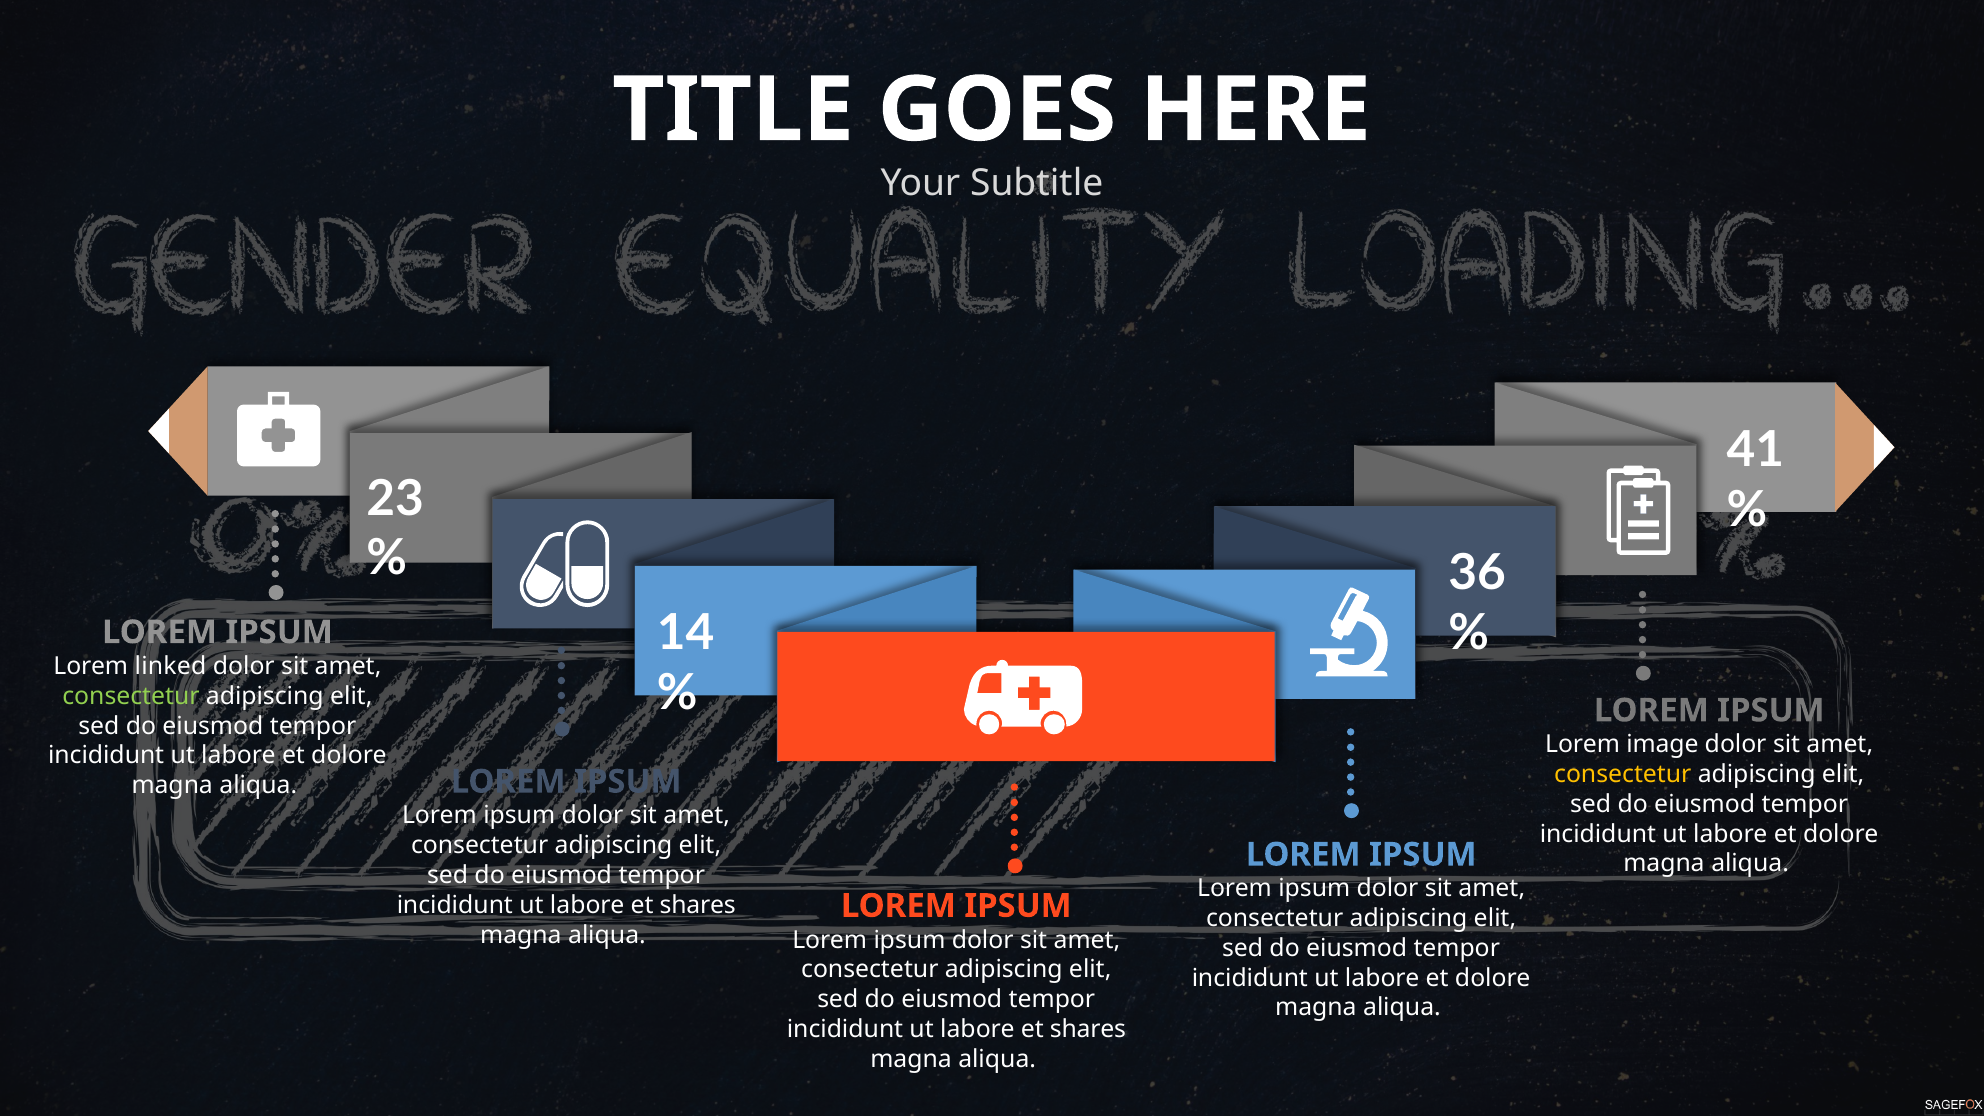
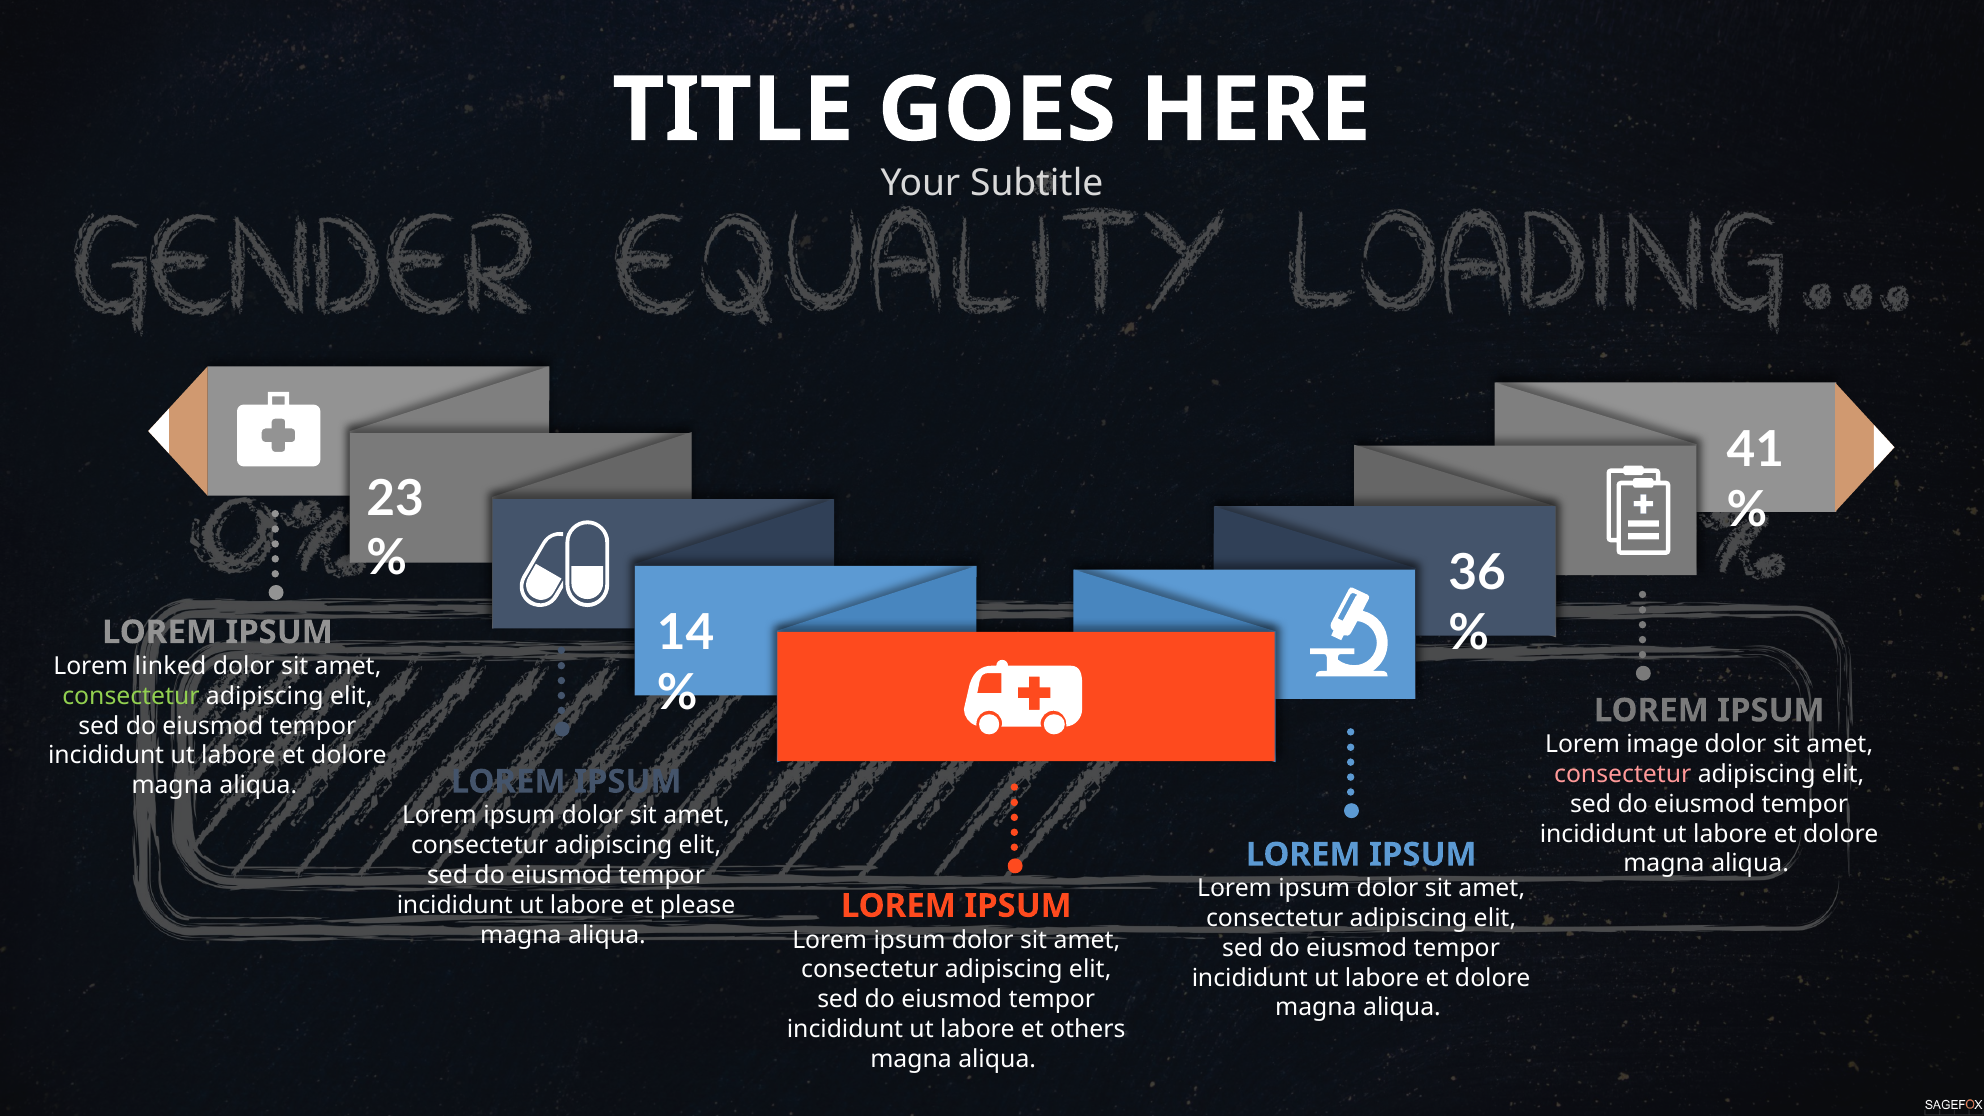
consectetur colour: yellow -> pink (1623, 774)
shares: shares -> please (698, 905)
shares: shares -> others (1088, 1029)
